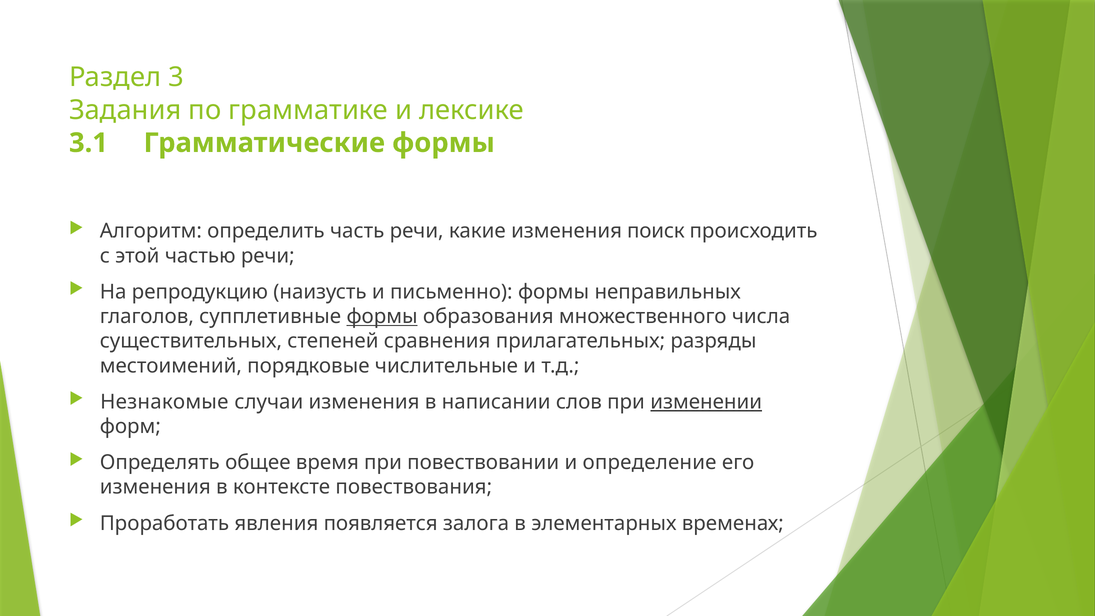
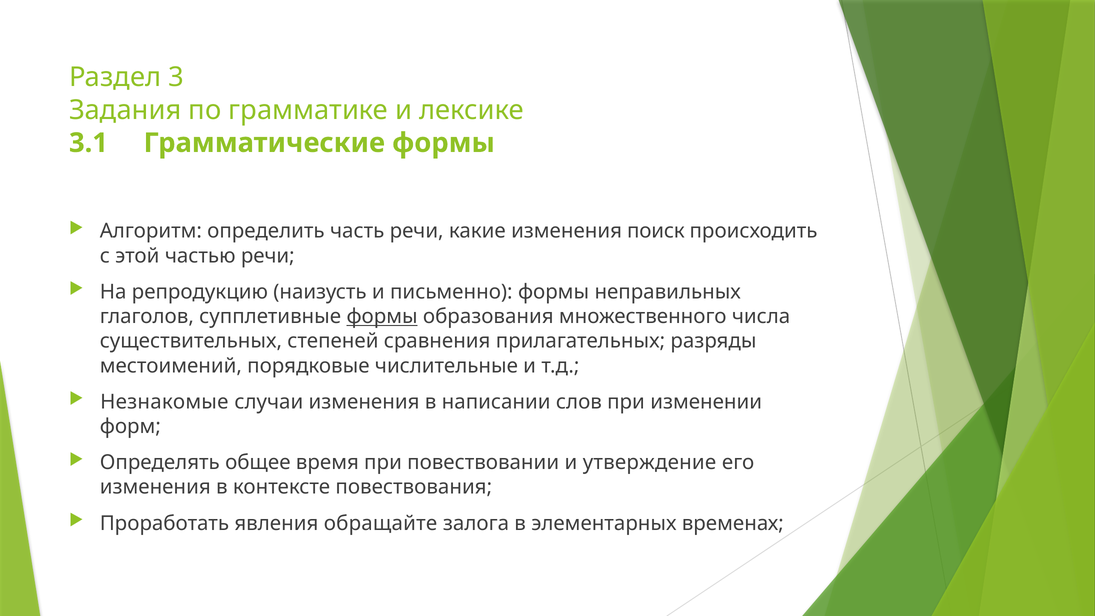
изменении underline: present -> none (706, 402)
определение: определение -> утверждение (650, 463)
появляется: появляется -> обращайте (381, 523)
